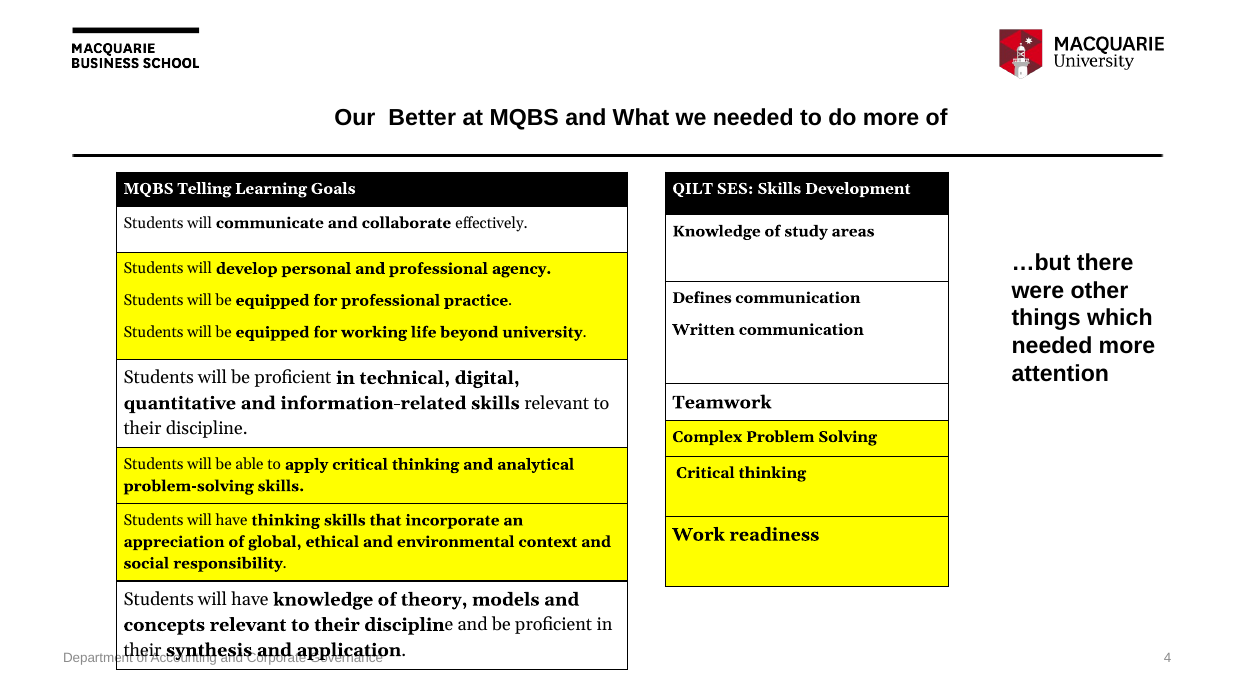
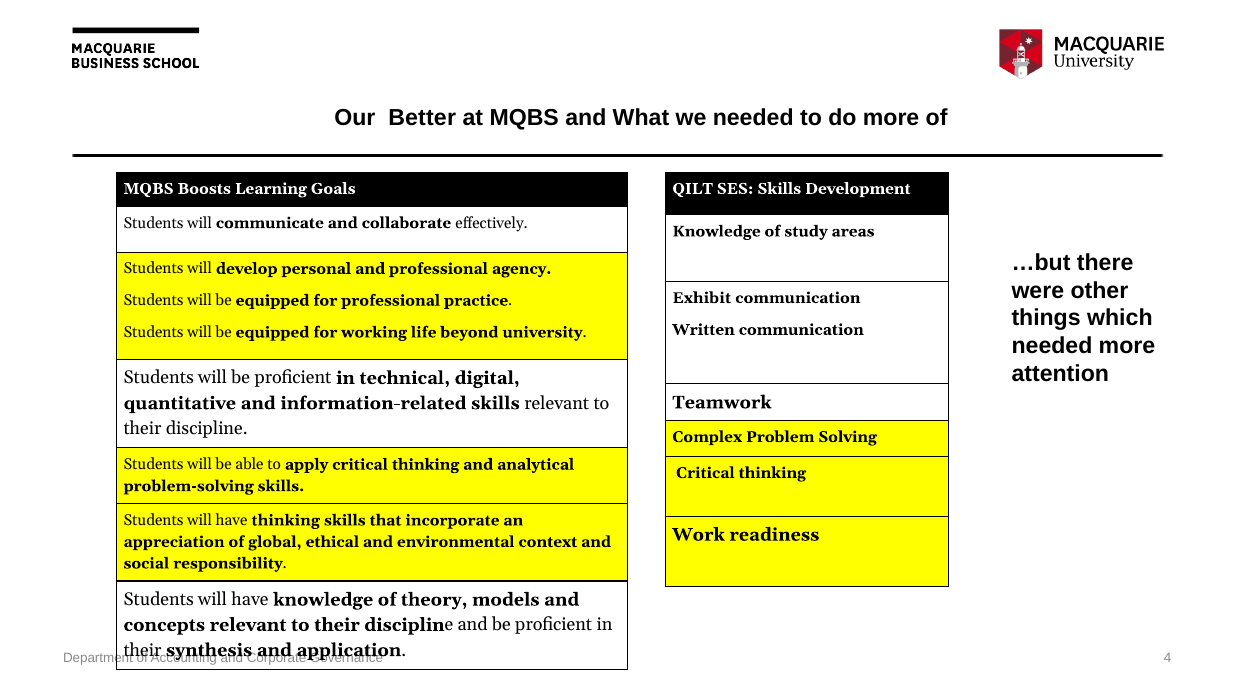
Telling: Telling -> Boosts (204, 189)
Defines: Defines -> Exhibit (702, 298)
